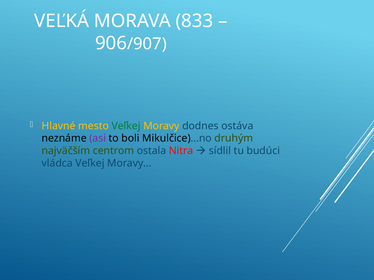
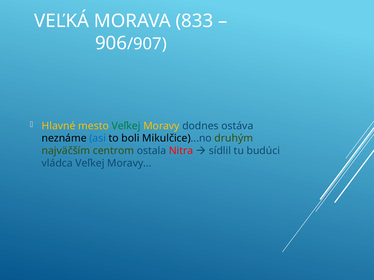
asi colour: purple -> blue (98, 139)
